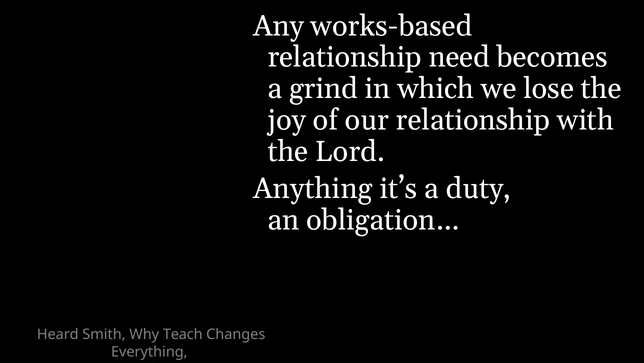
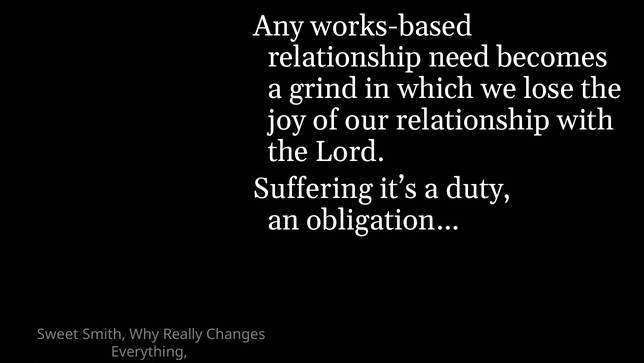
Anything: Anything -> Suffering (313, 188)
Heard: Heard -> Sweet (58, 334)
Teach: Teach -> Really (183, 334)
